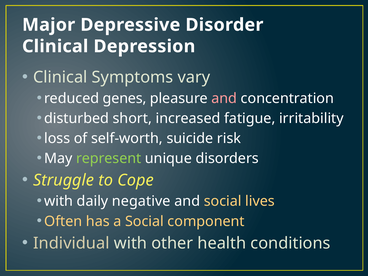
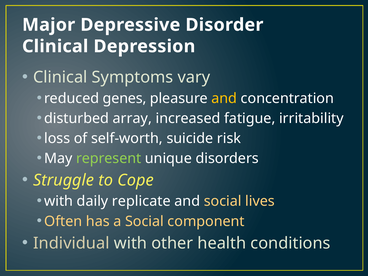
and colour: pink -> yellow (224, 98)
short: short -> array (132, 118)
negative: negative -> replicate (141, 201)
